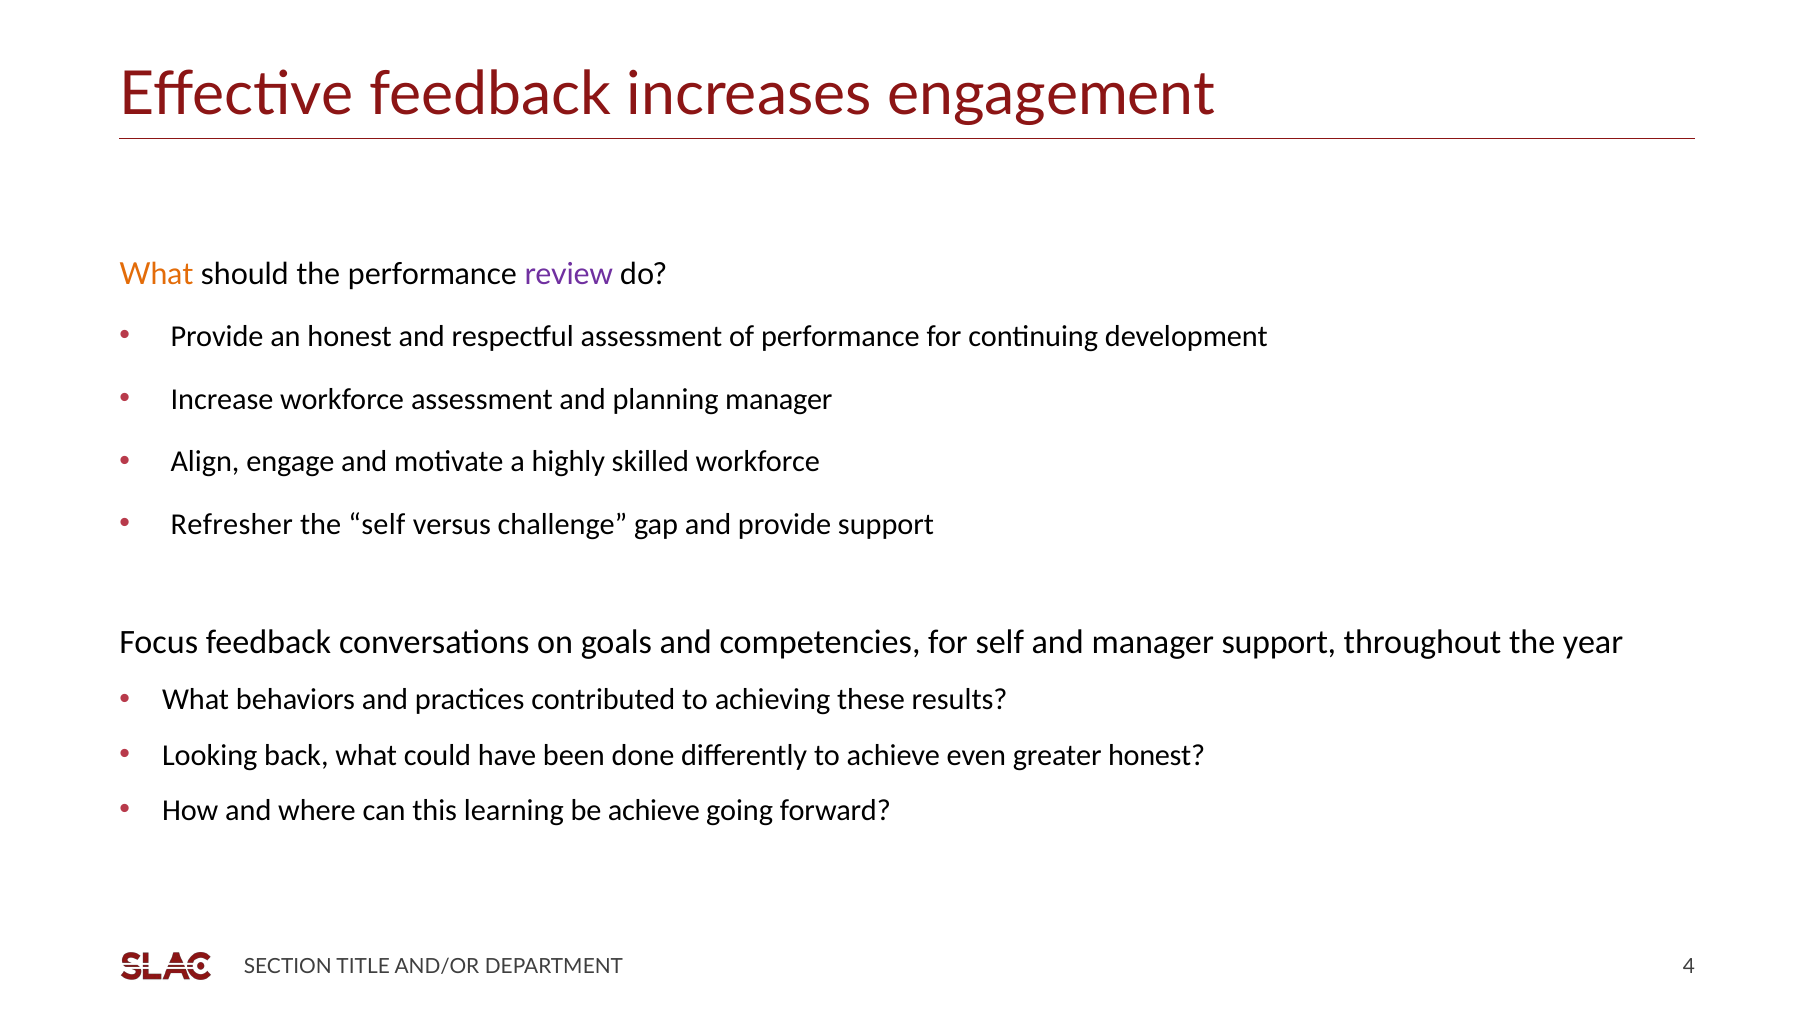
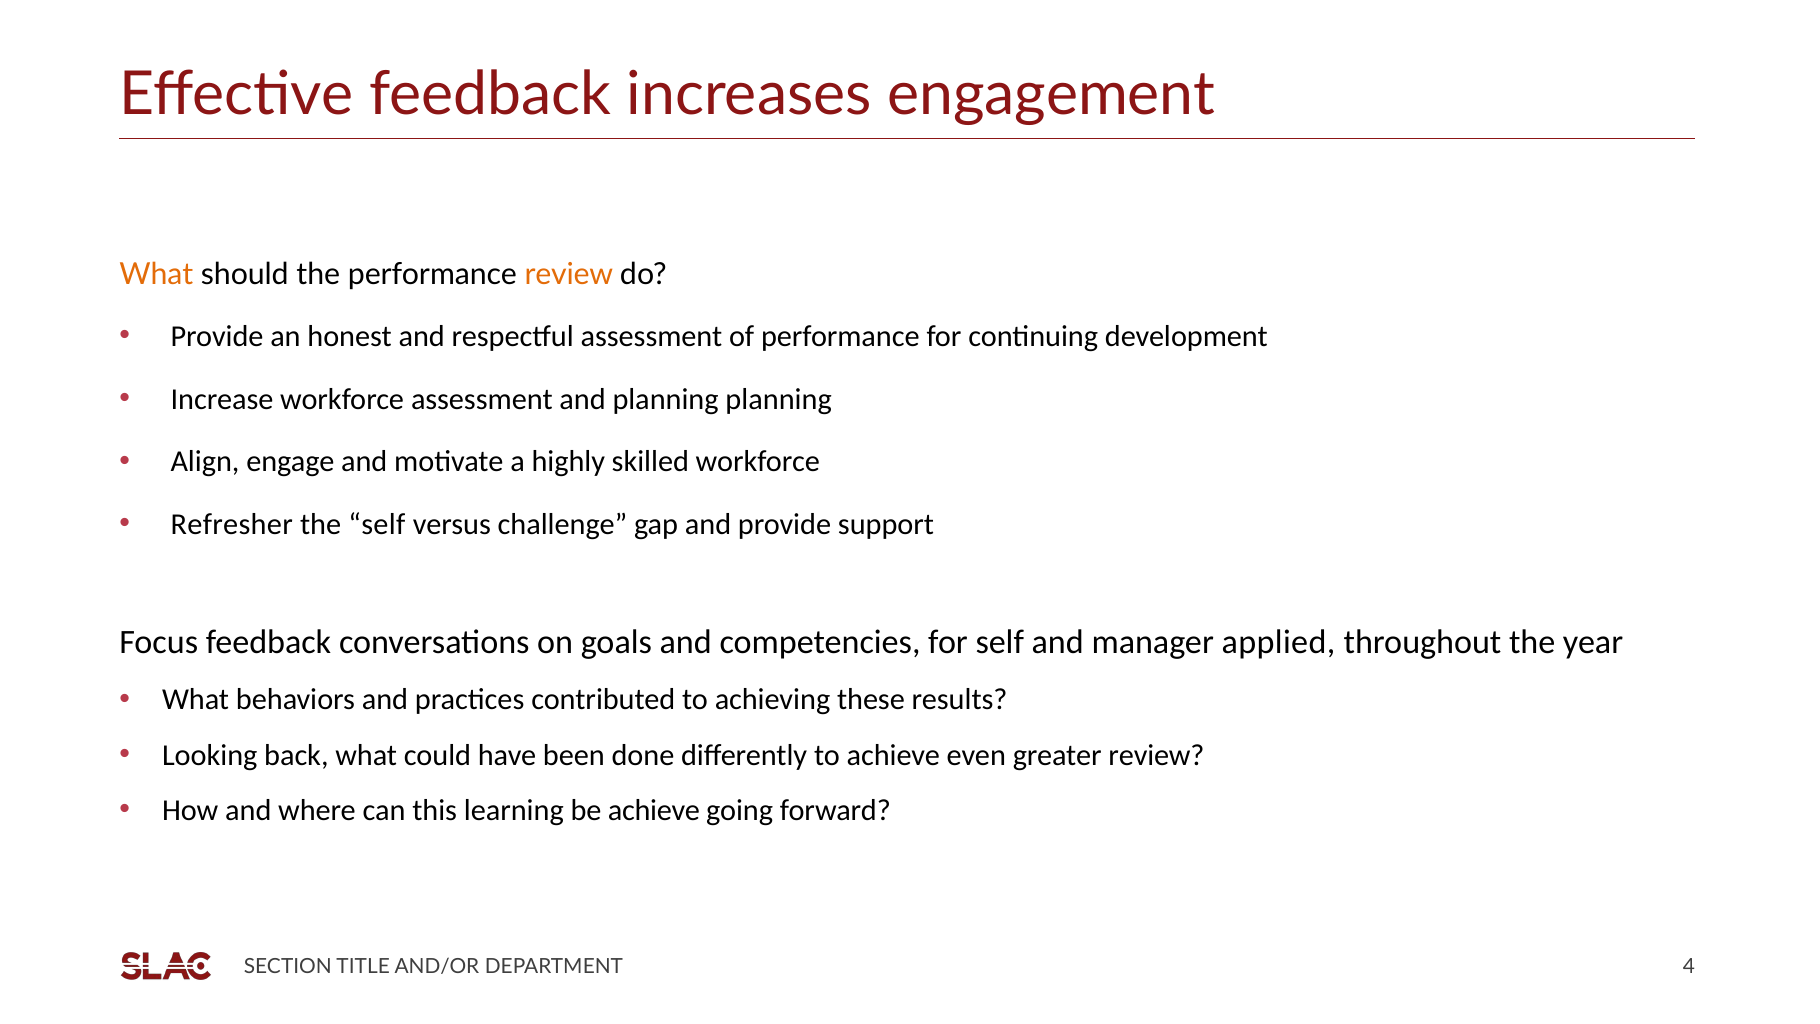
review colour: purple -> orange (569, 274)
planning manager: manager -> planning (779, 399)
manager support: support -> applied (1279, 642)
greater honest: honest -> review (1156, 755)
